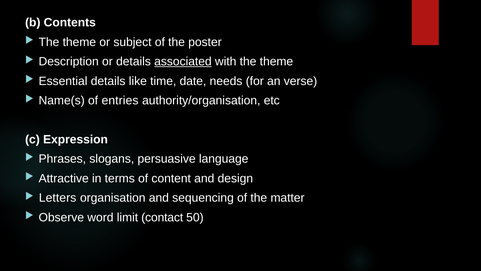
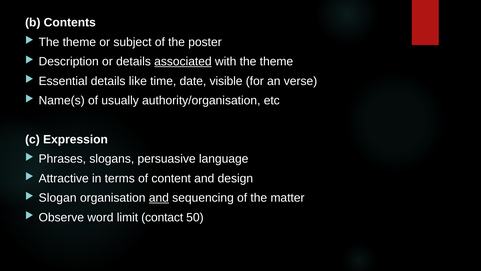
needs: needs -> visible (226, 81)
entries: entries -> usually (120, 100)
Letters: Letters -> Slogan (58, 198)
and underline: none -> present (159, 198)
